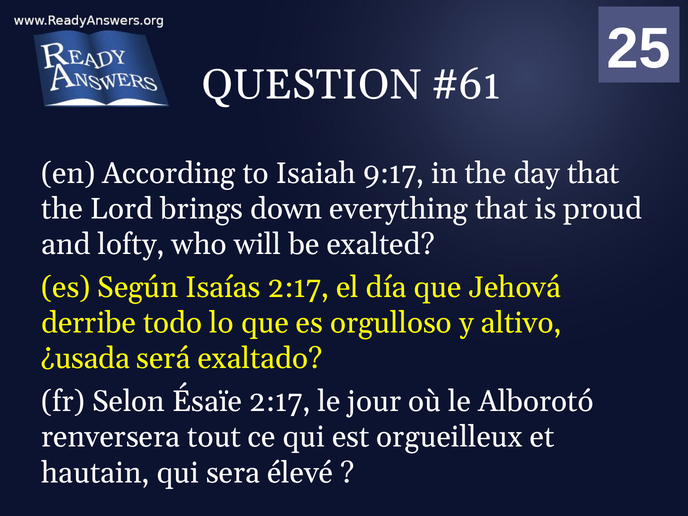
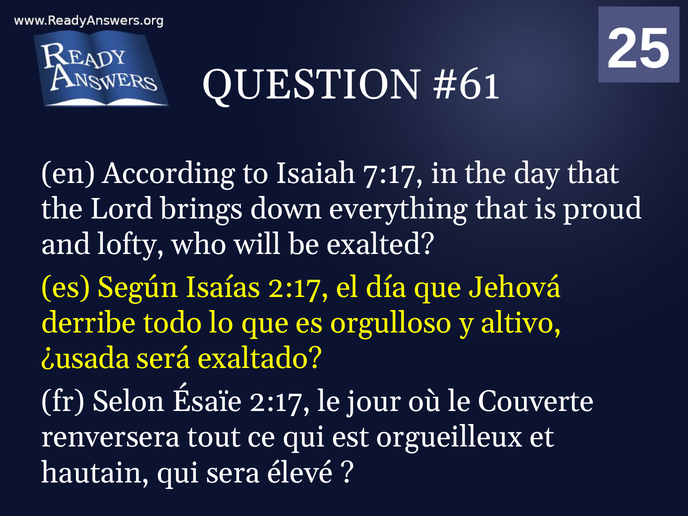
9:17: 9:17 -> 7:17 (394, 173)
Alborotó: Alborotó -> Couverte (536, 402)
